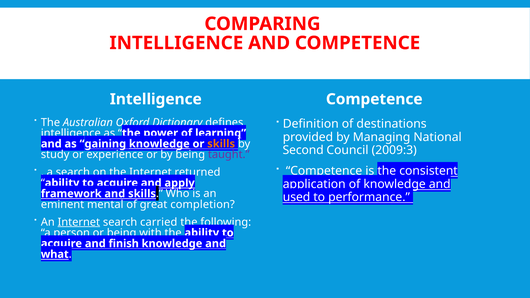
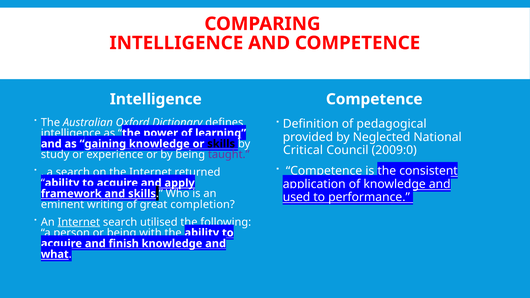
destinations: destinations -> pedagogical (392, 124)
Managing: Managing -> Neglected (382, 137)
knowledge underline: present -> none (159, 144)
skills colour: orange -> black (221, 144)
Second: Second -> Critical (303, 150)
2009:3: 2009:3 -> 2009:0 (394, 150)
mental: mental -> writing (105, 204)
carried: carried -> utilised (159, 222)
